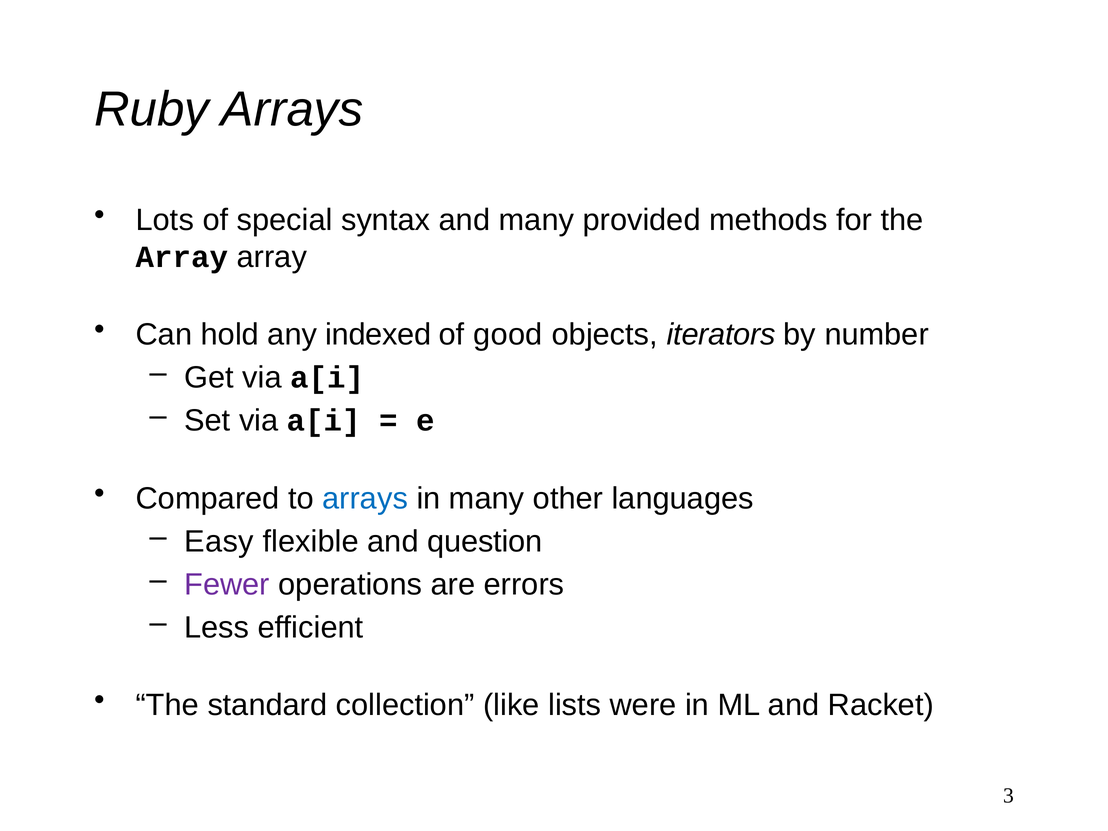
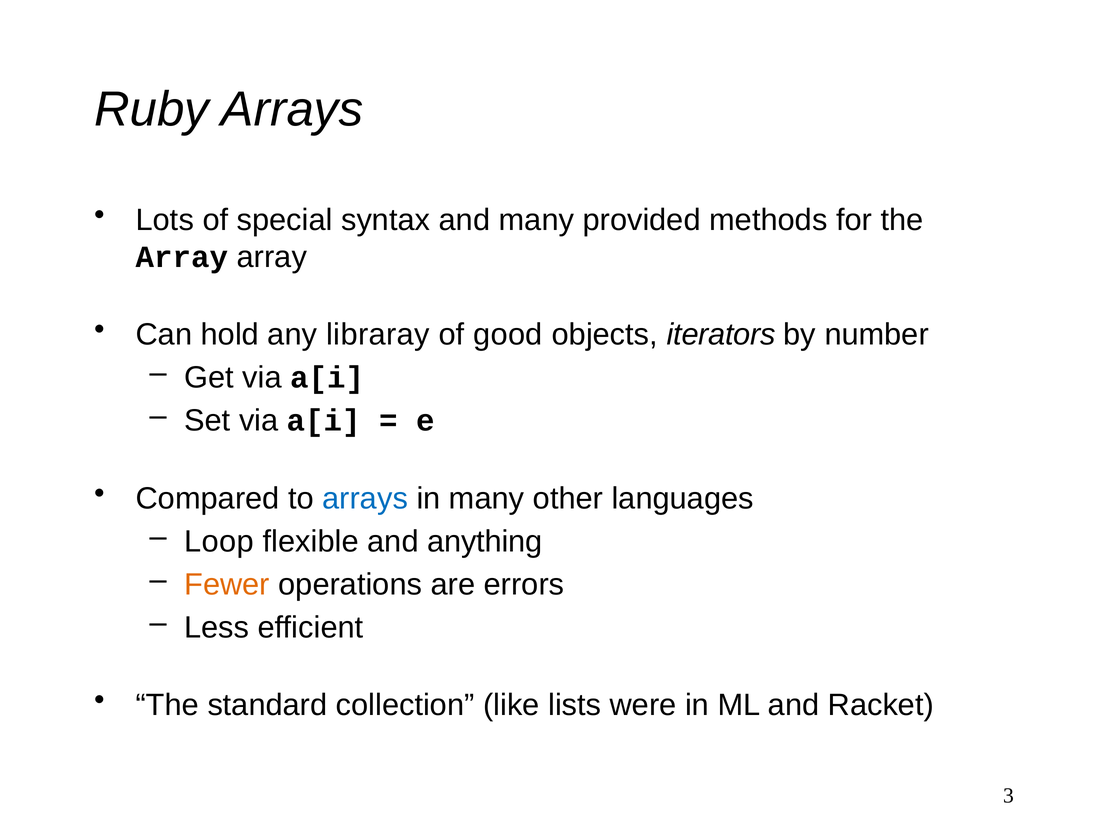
indexed: indexed -> libraray (378, 335)
Easy: Easy -> Loop (219, 541)
question: question -> anything (485, 541)
Fewer colour: purple -> orange (227, 585)
